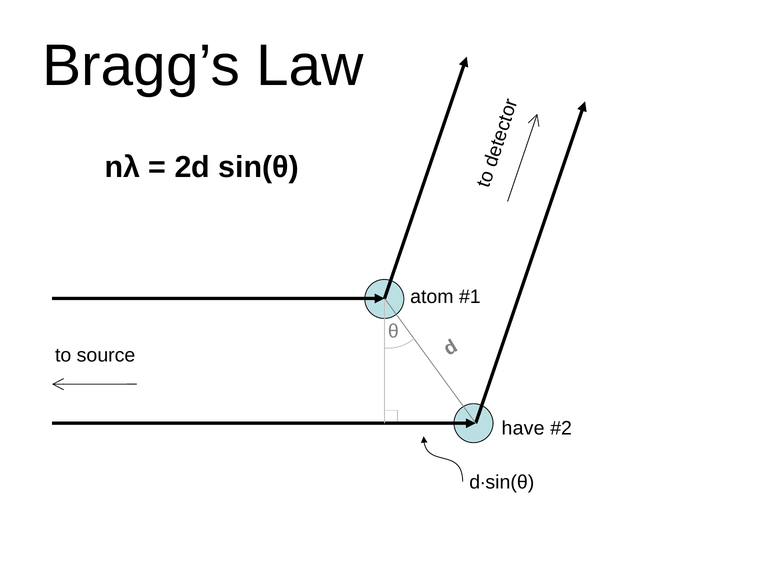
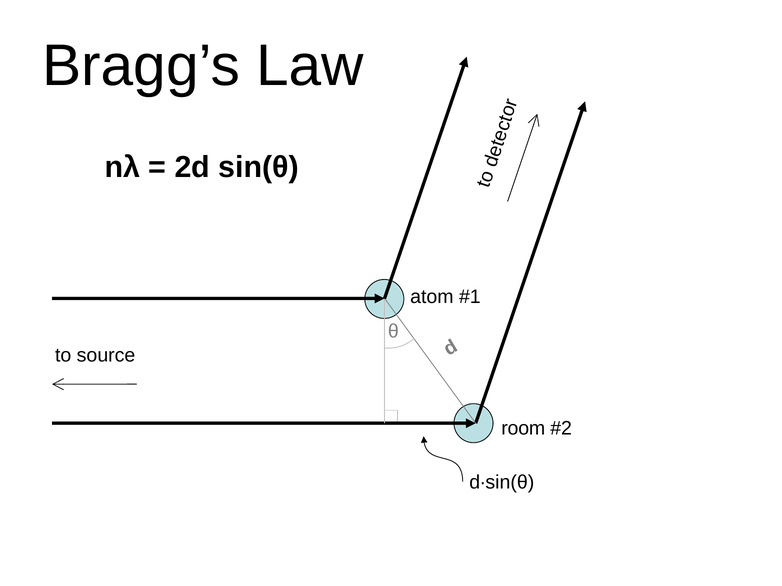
have: have -> room (523, 429)
